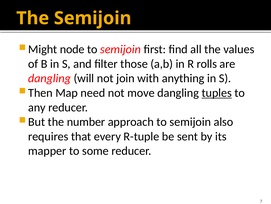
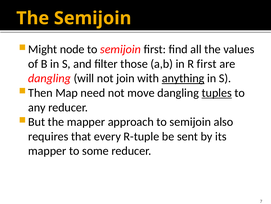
R rolls: rolls -> first (207, 64)
anything underline: none -> present (183, 78)
the number: number -> mapper (86, 122)
